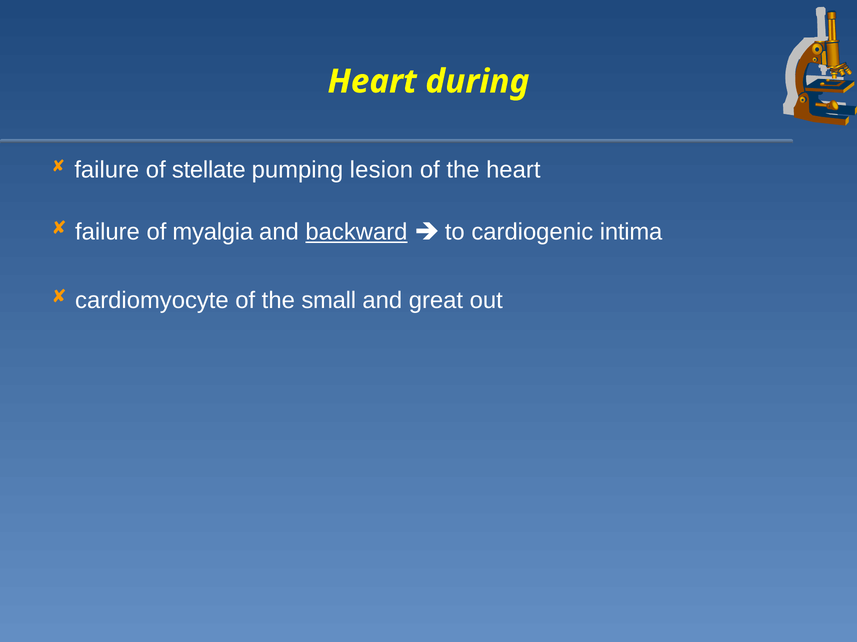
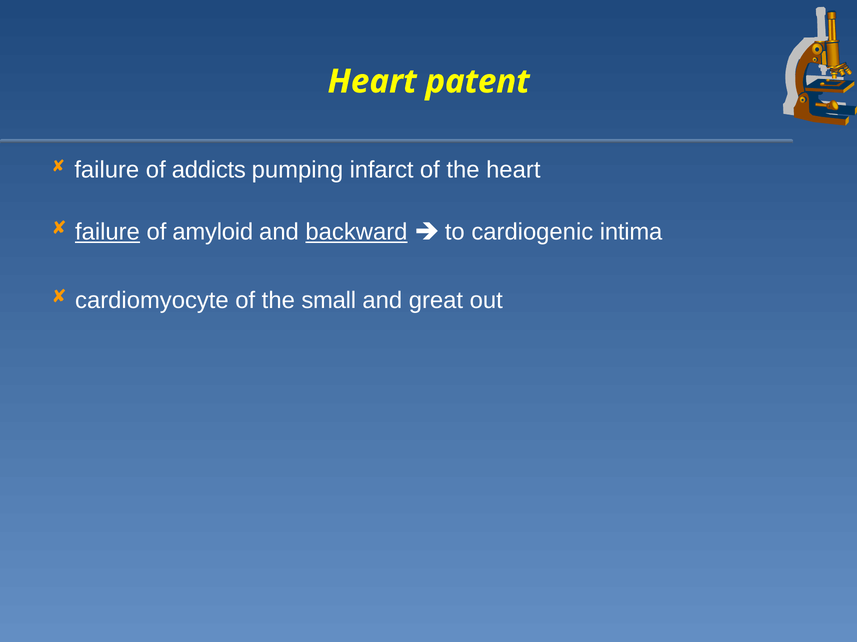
during: during -> patent (478, 82)
stellate: stellate -> addicts (209, 170)
lesion: lesion -> infarct (382, 170)
failure underline: none -> present (107, 232)
myalgia: myalgia -> amyloid (213, 232)
